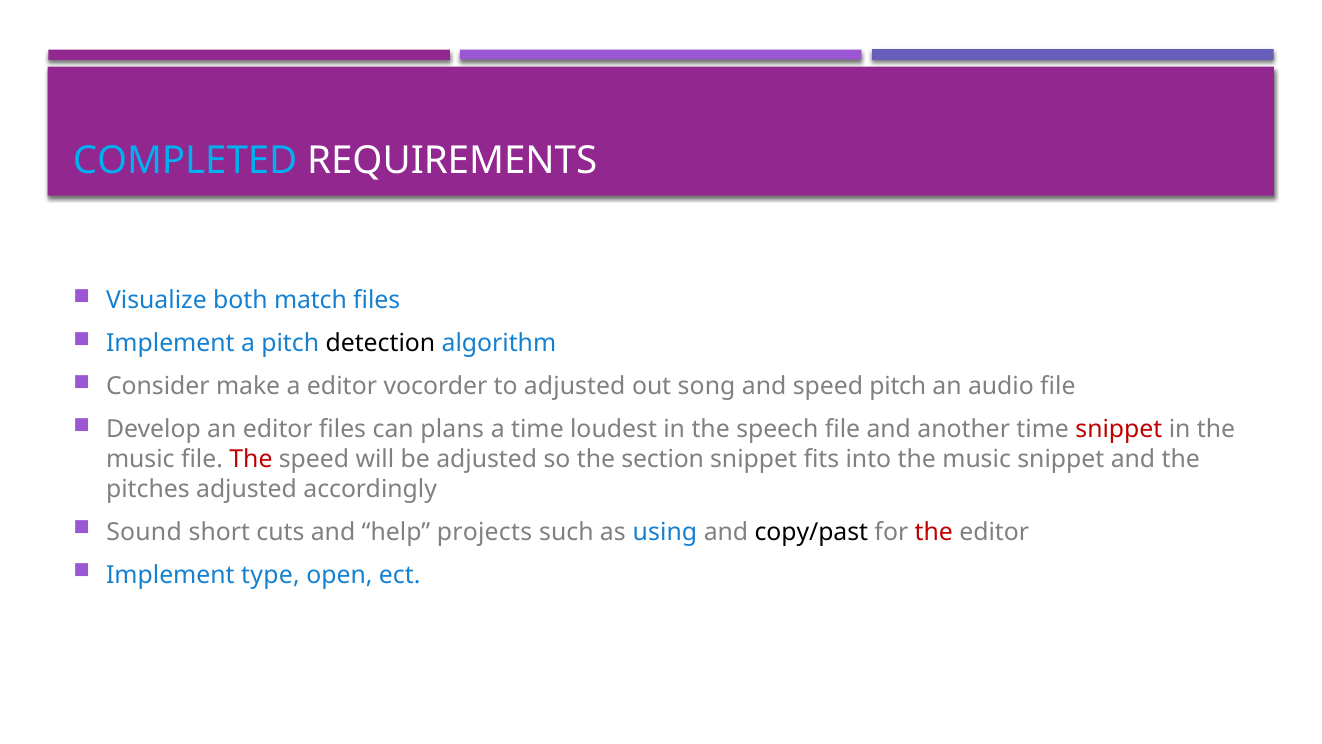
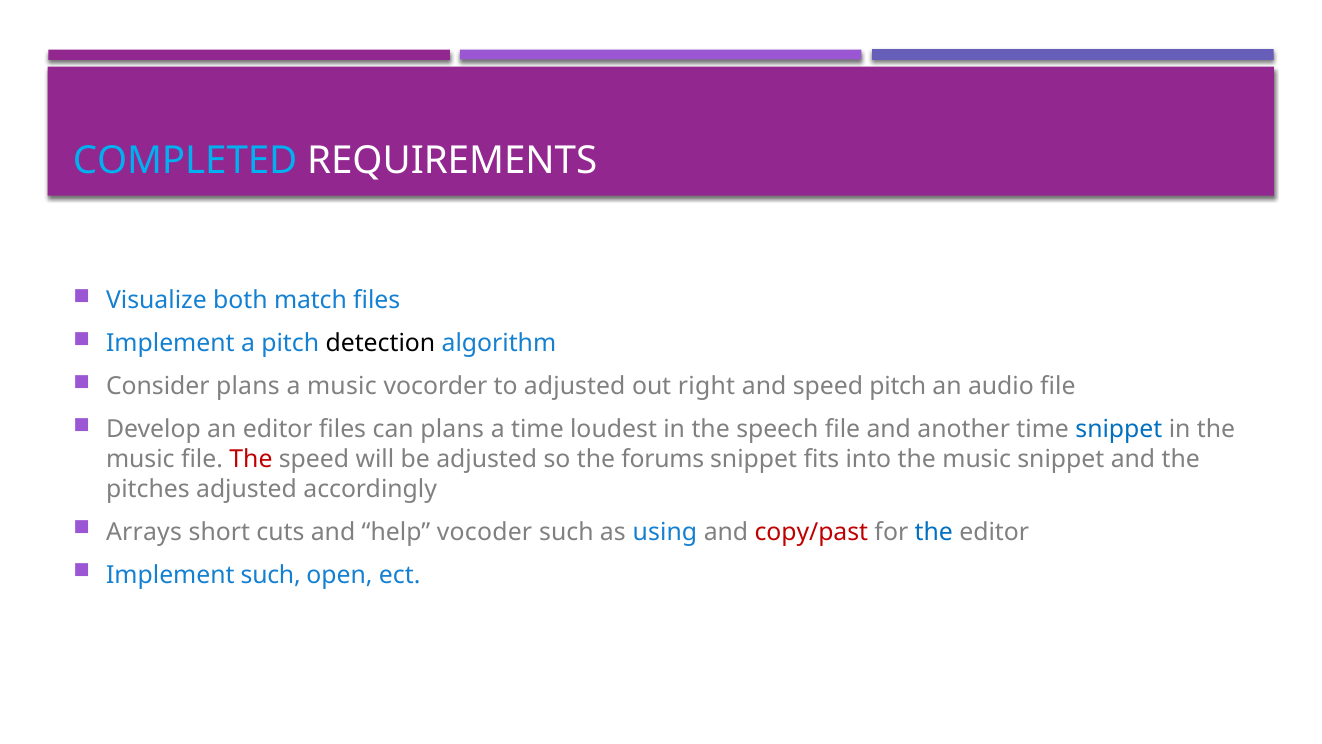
Consider make: make -> plans (248, 386)
a editor: editor -> music (342, 386)
song: song -> right (707, 386)
snippet colour: red -> blue (1119, 429)
section: section -> forums (663, 459)
Sound: Sound -> Arrays (144, 532)
projects: projects -> vocoder (484, 532)
copy/past colour: black -> red (811, 532)
the colour: red -> blue (934, 532)
Implement type: type -> such (271, 575)
